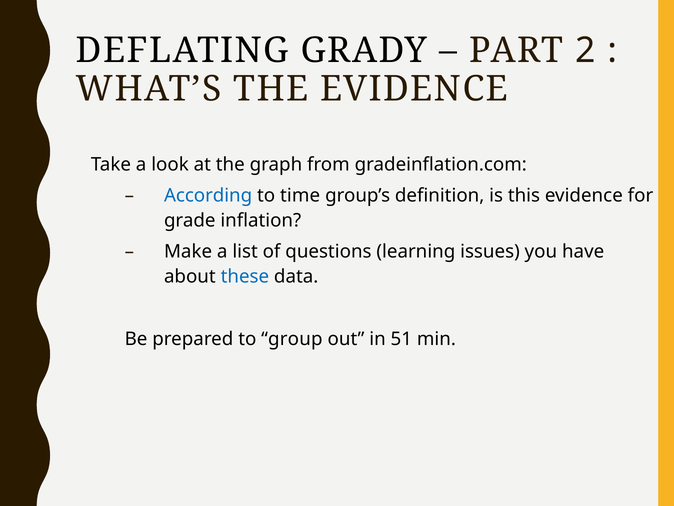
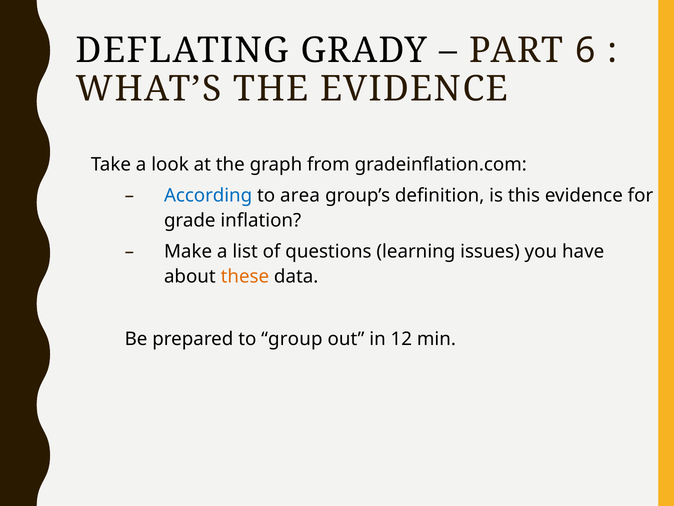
2: 2 -> 6 (585, 51)
time: time -> area (300, 195)
these colour: blue -> orange (245, 276)
51: 51 -> 12 (401, 339)
